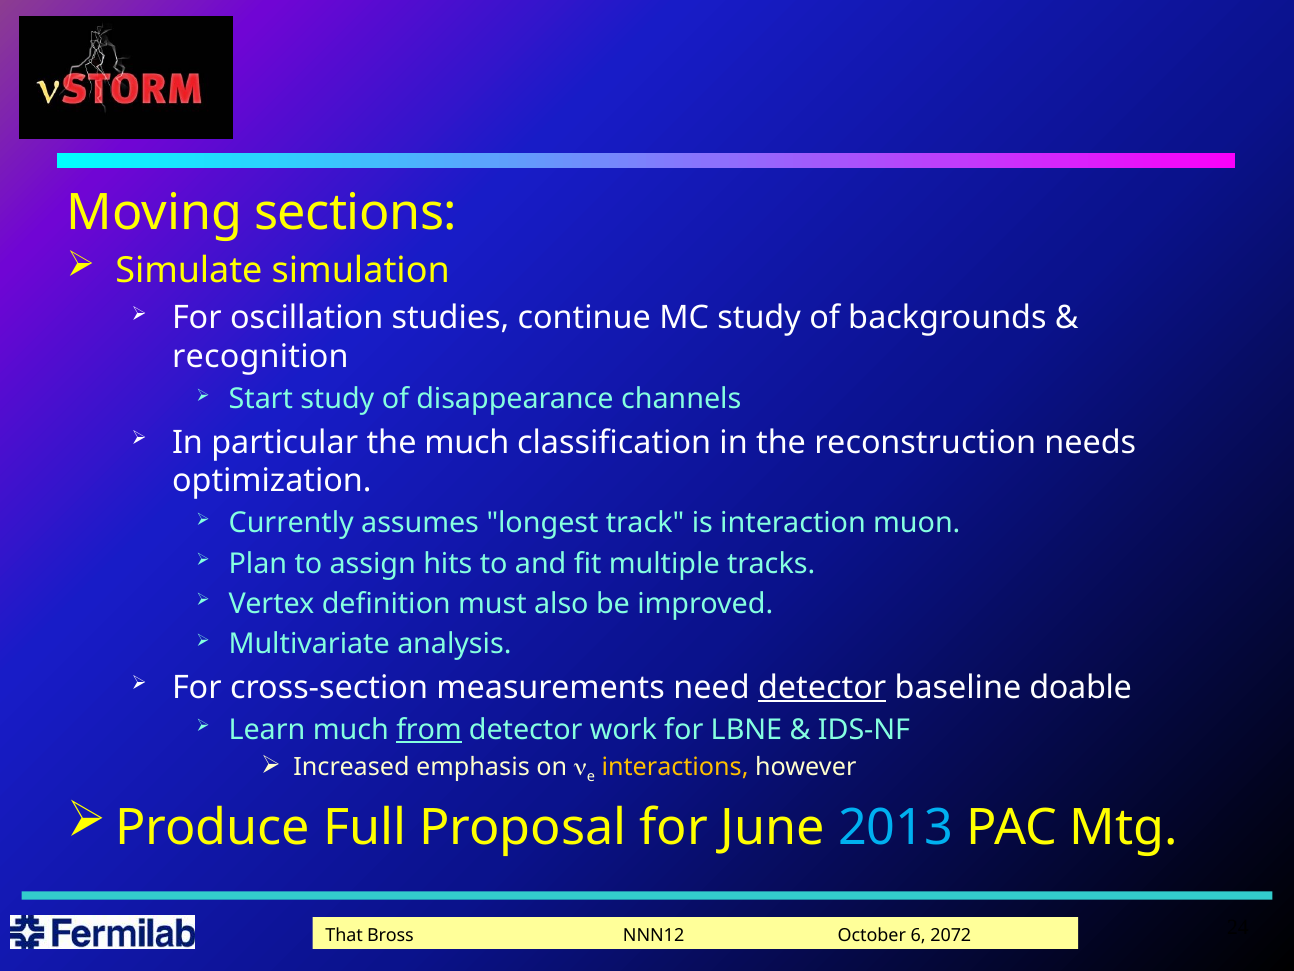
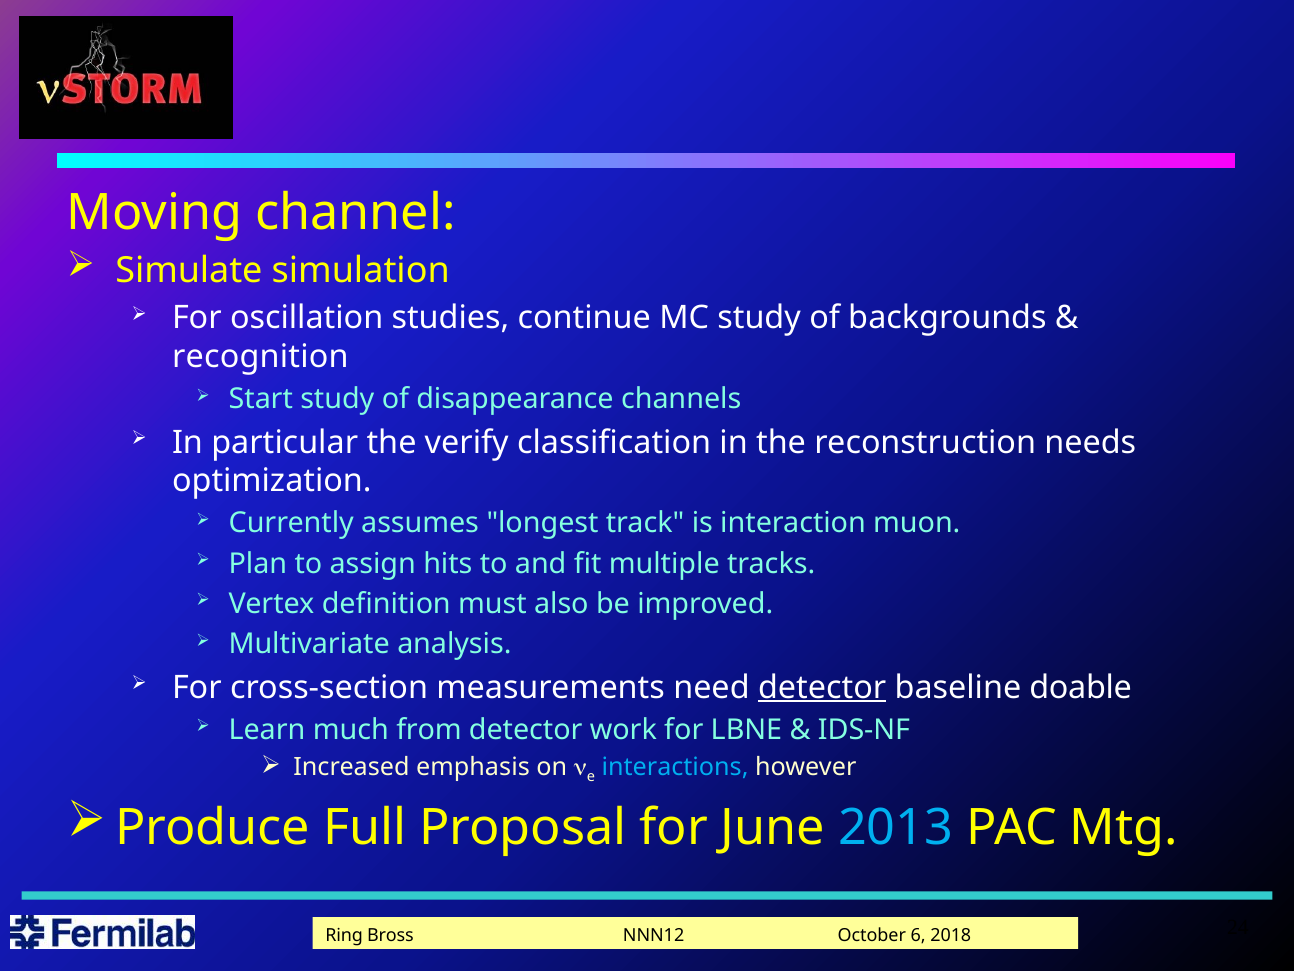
sections: sections -> channel (355, 213)
the much: much -> verify (467, 442)
from underline: present -> none (429, 729)
interactions colour: yellow -> light blue (675, 766)
That: That -> Ring (344, 935)
2072: 2072 -> 2018 (951, 935)
